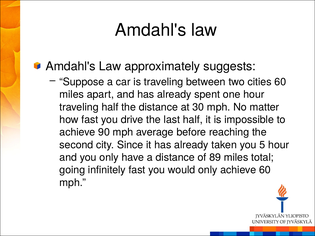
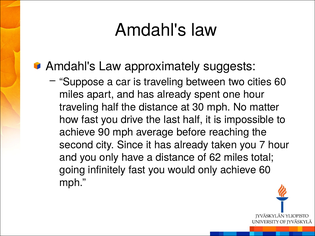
5: 5 -> 7 (262, 145)
89: 89 -> 62 (215, 158)
